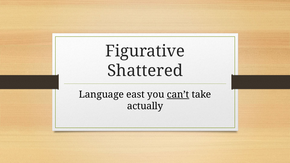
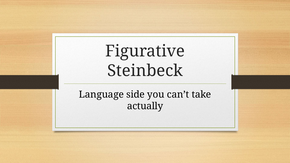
Shattered: Shattered -> Steinbeck (145, 71)
east: east -> side (136, 95)
can’t underline: present -> none (178, 95)
